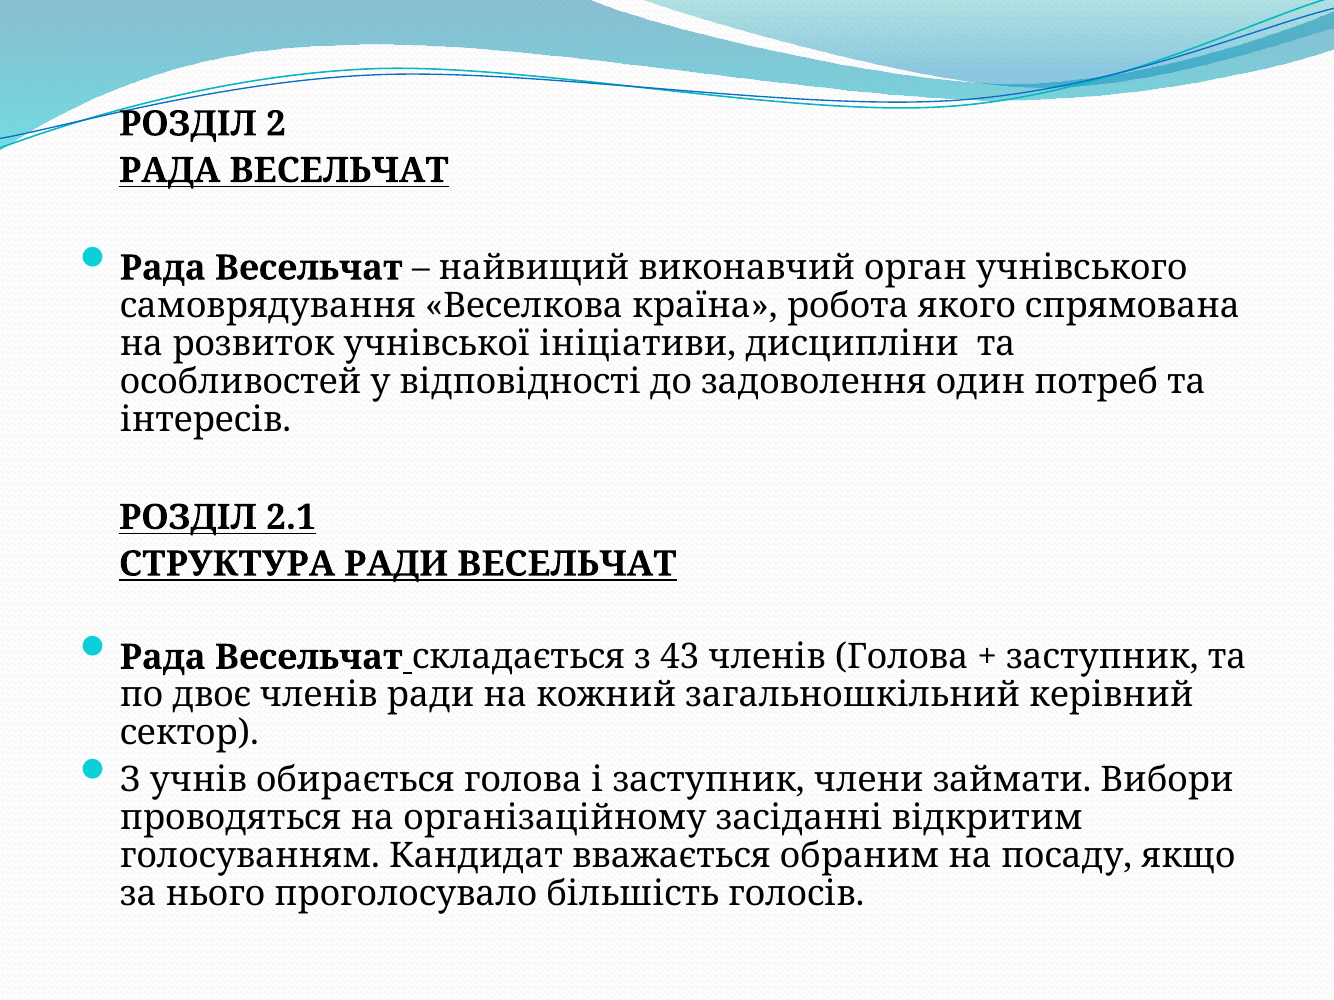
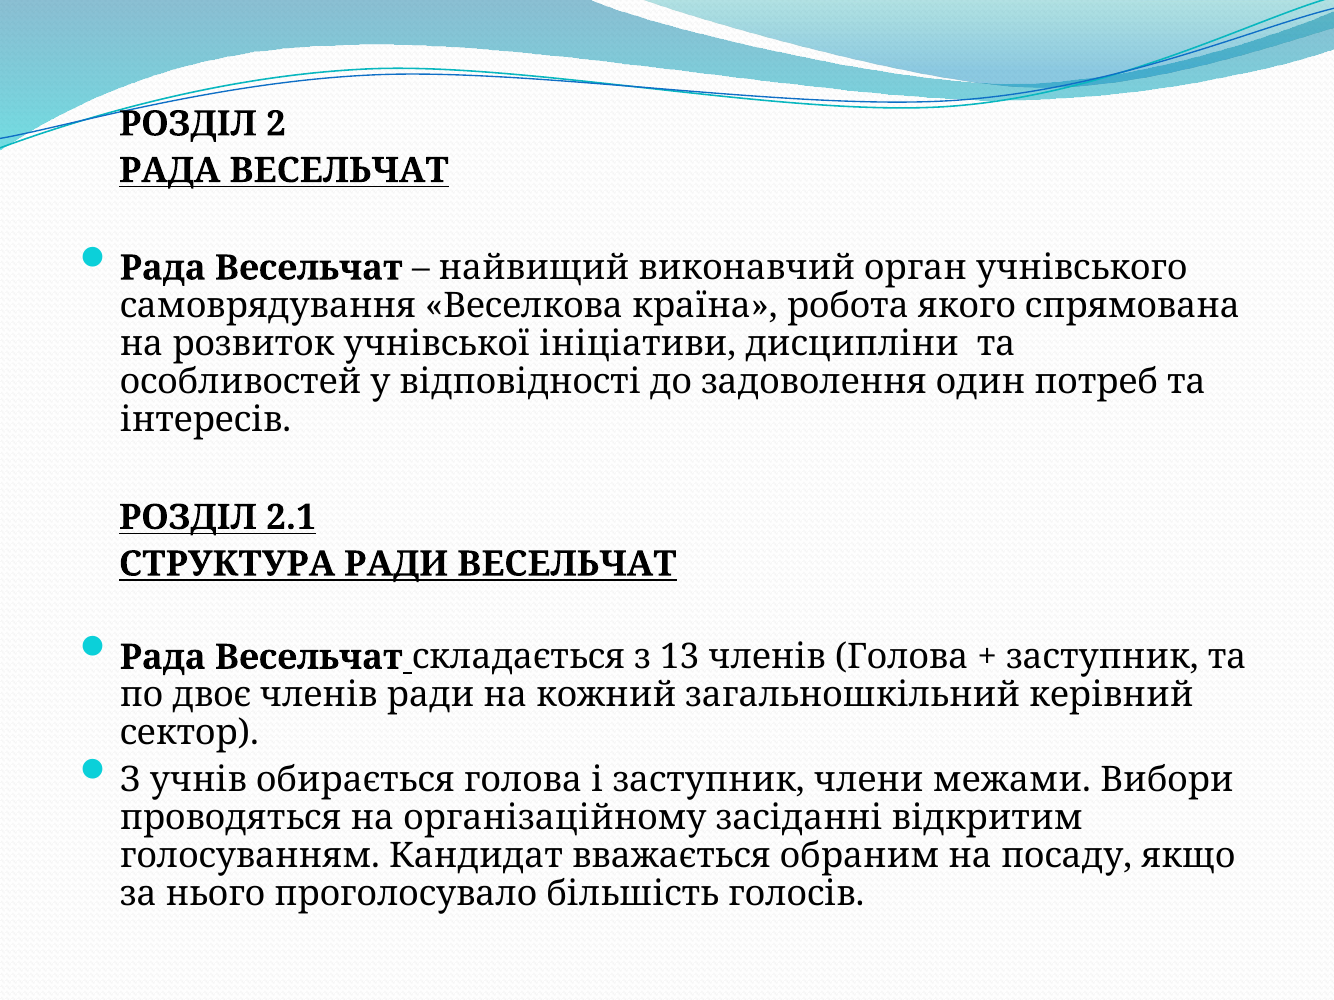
43: 43 -> 13 (680, 658)
займати: займати -> межами (1012, 780)
